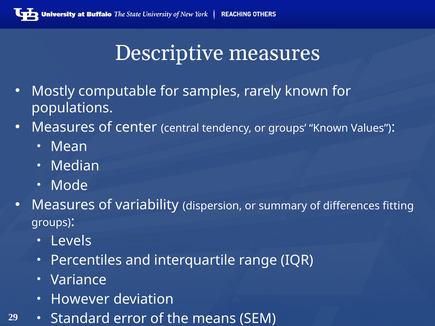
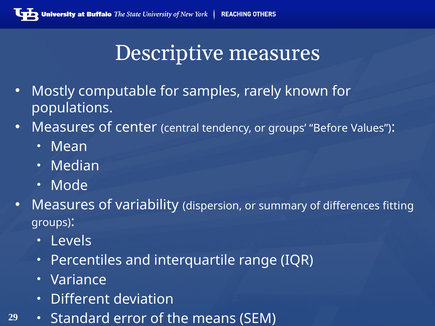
groups Known: Known -> Before (329, 128)
However: However -> Different (80, 299)
